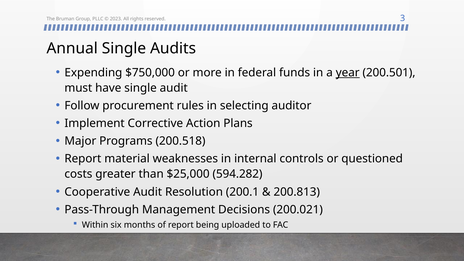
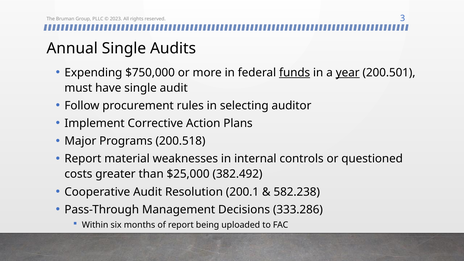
funds underline: none -> present (295, 73)
594.282: 594.282 -> 382.492 (237, 174)
200.813: 200.813 -> 582.238 (297, 192)
200.021: 200.021 -> 333.286 (298, 210)
